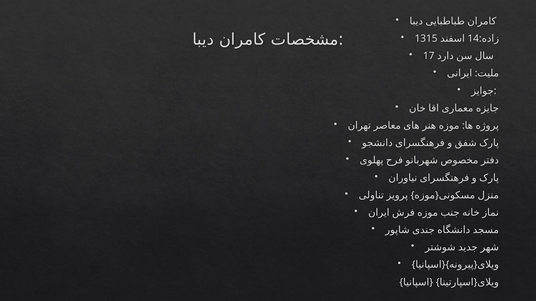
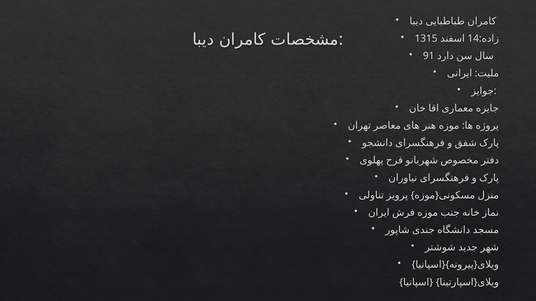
17: 17 -> 91 (429, 56)
